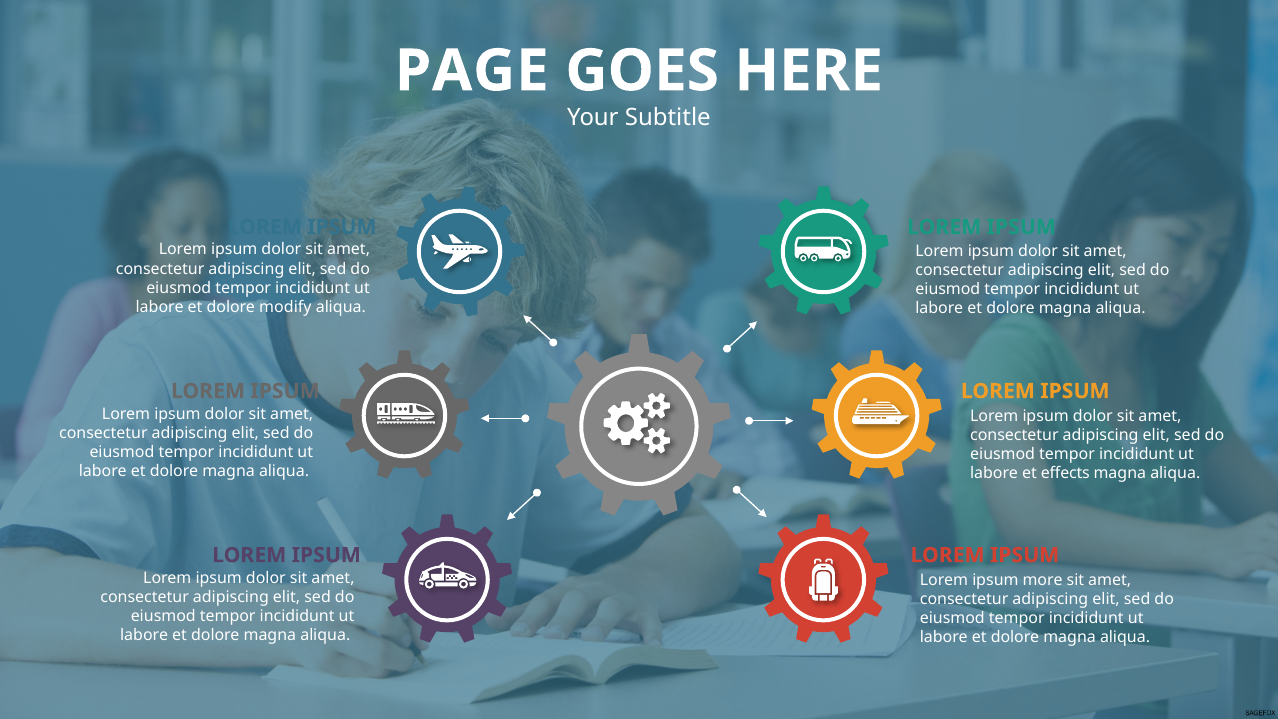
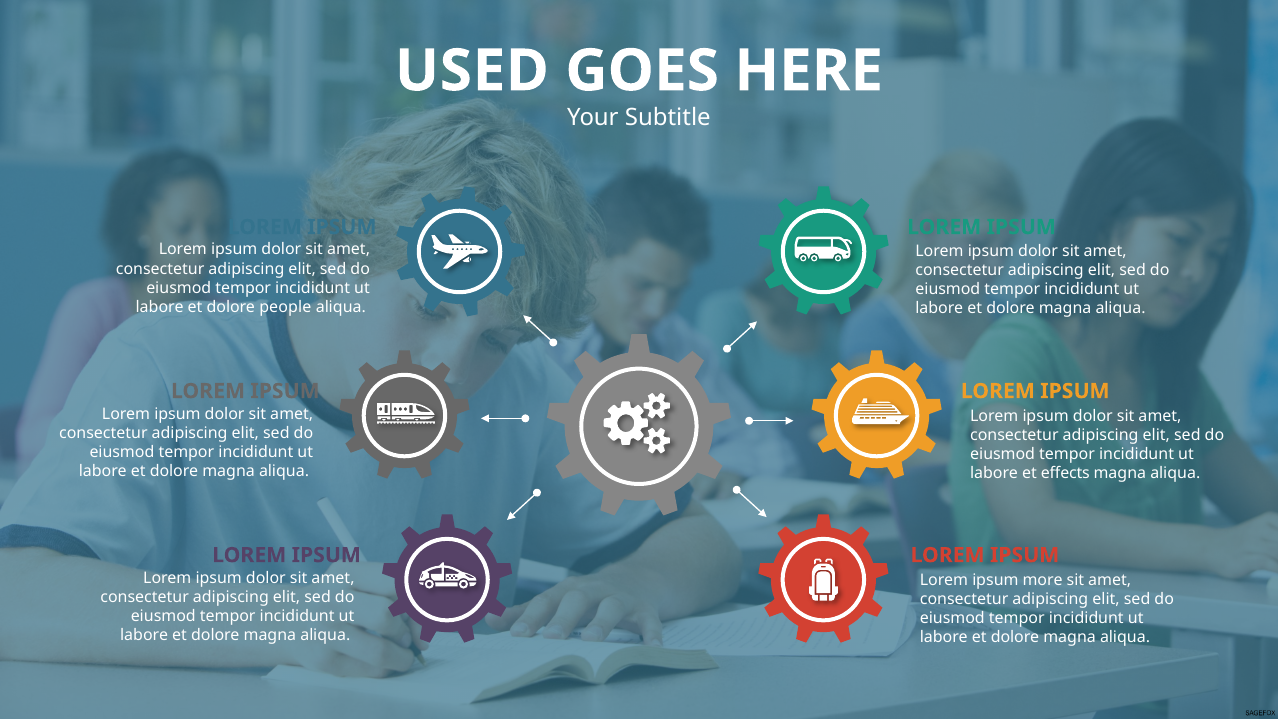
PAGE: PAGE -> USED (472, 71)
modify: modify -> people (285, 307)
